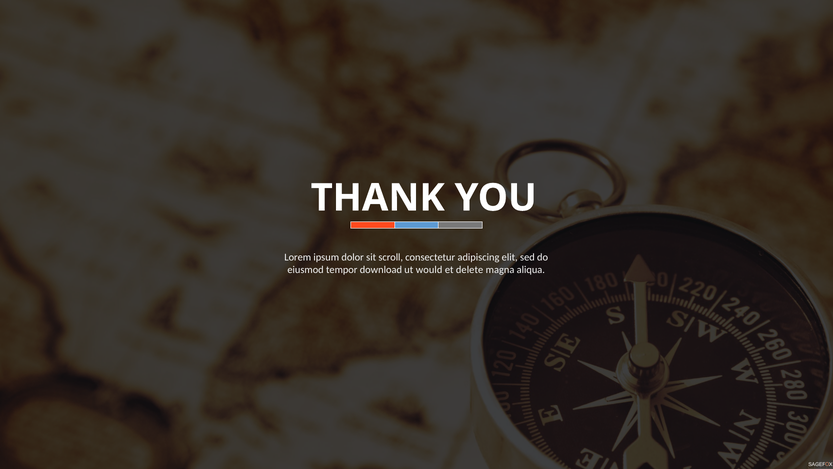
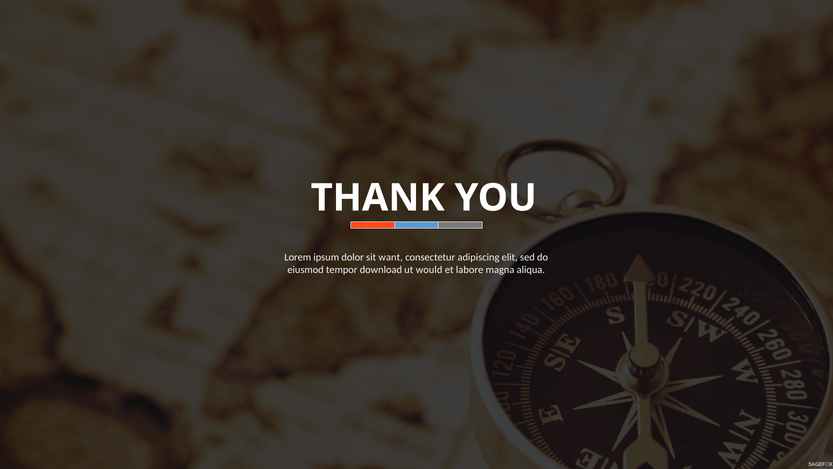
scroll: scroll -> want (391, 257)
delete: delete -> labore (470, 270)
